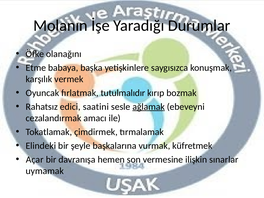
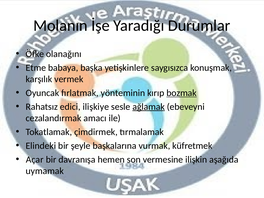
tutulmalıdır: tutulmalıdır -> yönteminin (123, 93)
bozmak underline: none -> present (182, 93)
saatini: saatini -> ilişkiye (96, 107)
sınarlar: sınarlar -> aşağıda (224, 159)
